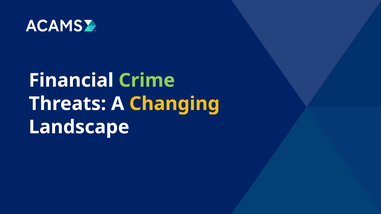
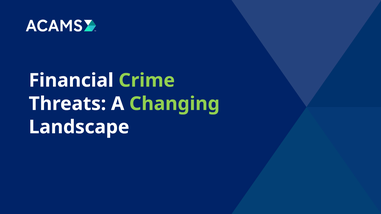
Changing colour: yellow -> light green (174, 104)
